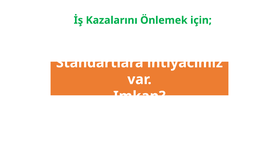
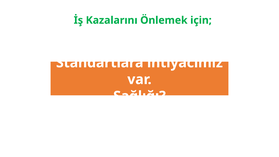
Imkan: Imkan -> Sağlığı (139, 96)
